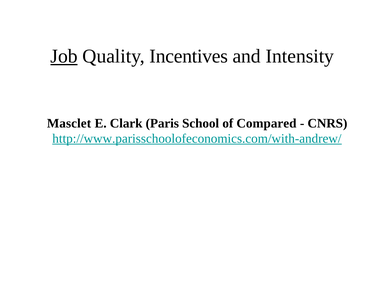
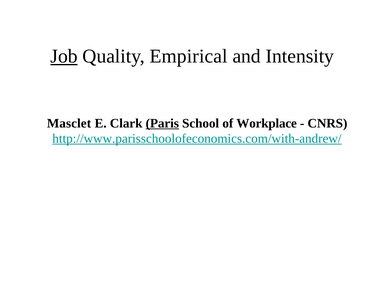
Incentives: Incentives -> Empirical (189, 56)
Paris underline: none -> present (162, 123)
Compared: Compared -> Workplace (267, 123)
